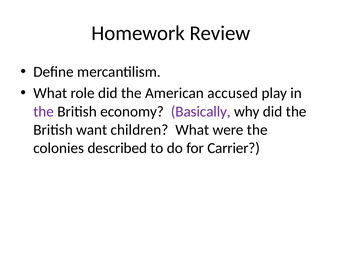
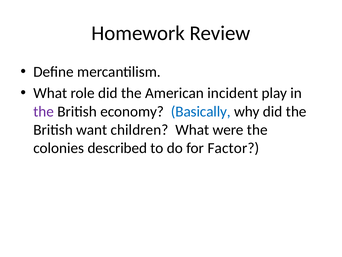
accused: accused -> incident (233, 93)
Basically colour: purple -> blue (201, 111)
Carrier: Carrier -> Factor (233, 148)
